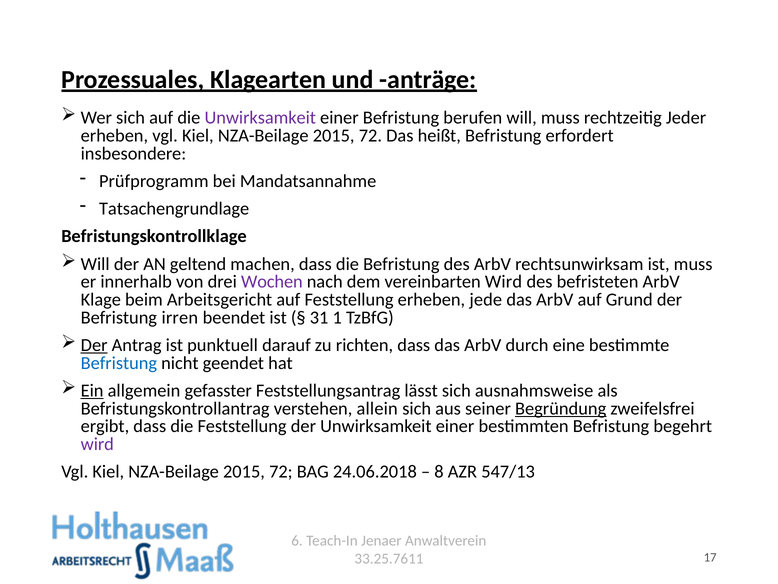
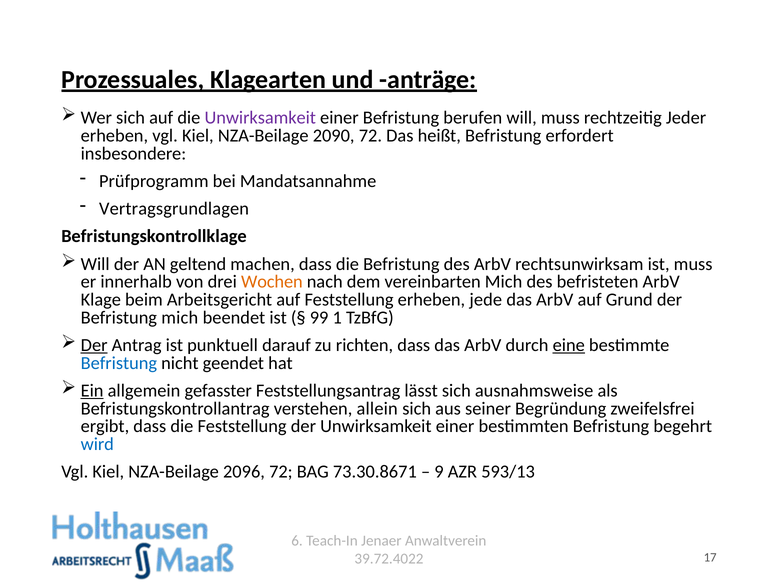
2015: 2015 -> 2090 (334, 136)
Tatsachengrundlage: Tatsachengrundlage -> Vertragsgrundlagen (174, 209)
Wochen colour: purple -> orange (272, 282)
vereinbarten Wird: Wird -> Mich (504, 282)
Befristung irren: irren -> mich (180, 317)
31: 31 -> 99 (319, 317)
eine underline: none -> present (569, 345)
Begründung underline: present -> none (561, 408)
wird colour: purple -> blue (97, 444)
2015: 2015 -> 2096 (244, 471)
24.06.2018: 24.06.2018 -> 73.30.8671 (375, 471)
8: 8 -> 9 (439, 471)
547/13: 547/13 -> 593/13 (508, 471)
33.25.7611: 33.25.7611 -> 39.72.4022 (389, 558)
